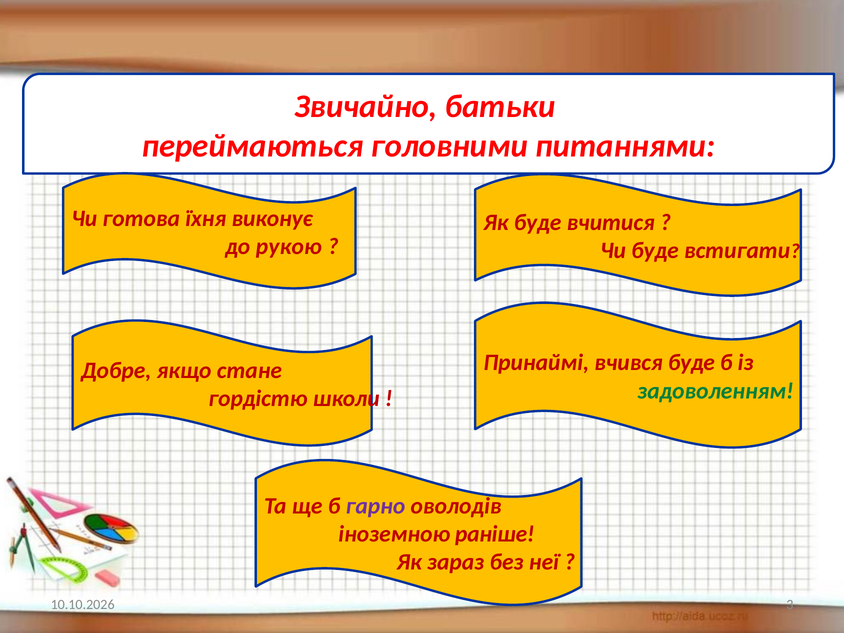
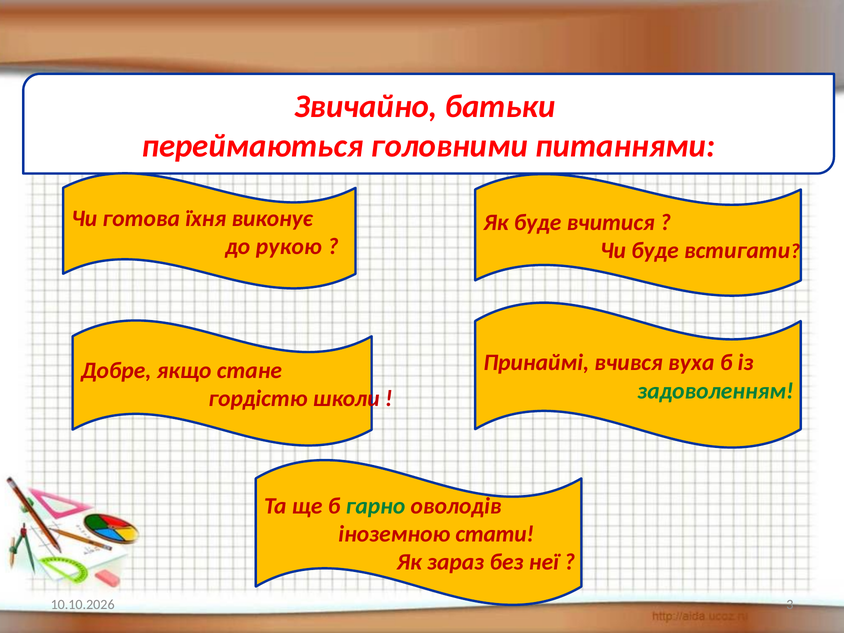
вчився буде: буде -> вуха (691, 363)
гарно colour: purple -> green (375, 506)
раніше: раніше -> стати (495, 534)
